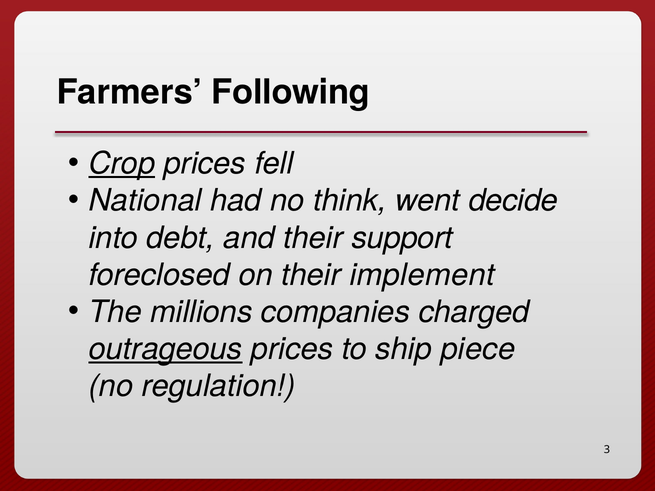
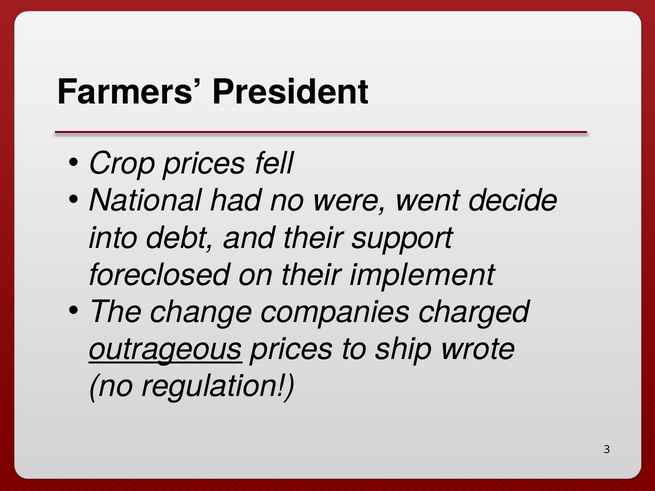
Following: Following -> President (291, 92)
Crop underline: present -> none (122, 164)
think: think -> were (350, 201)
millions: millions -> change (201, 312)
piece: piece -> wrote (478, 349)
